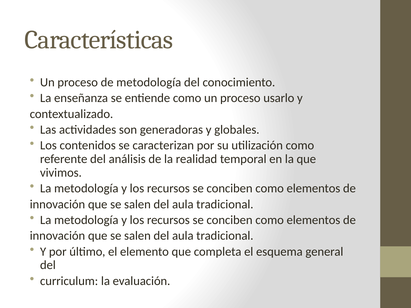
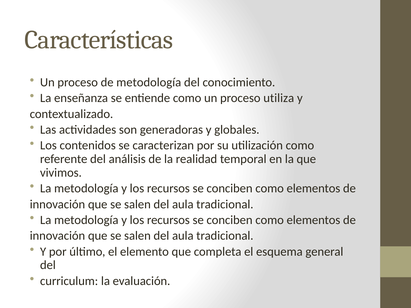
usarlo: usarlo -> utiliza (279, 98)
